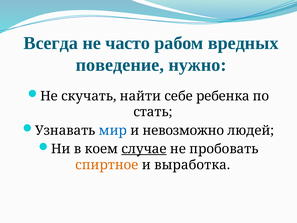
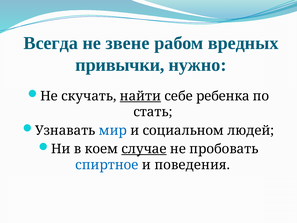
часто: часто -> звене (128, 43)
поведение: поведение -> привычки (120, 65)
найти underline: none -> present (140, 96)
невозможно: невозможно -> социальном (183, 130)
спиртное colour: orange -> blue (107, 165)
выработка: выработка -> поведения (192, 165)
